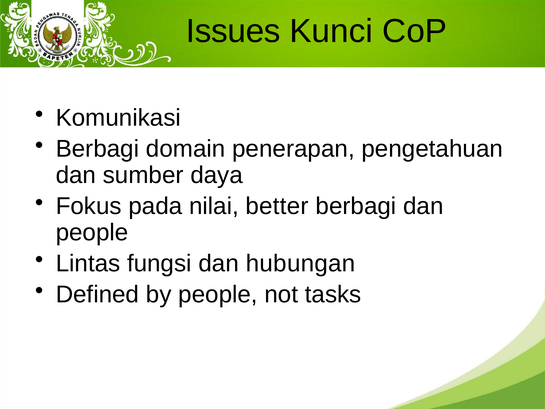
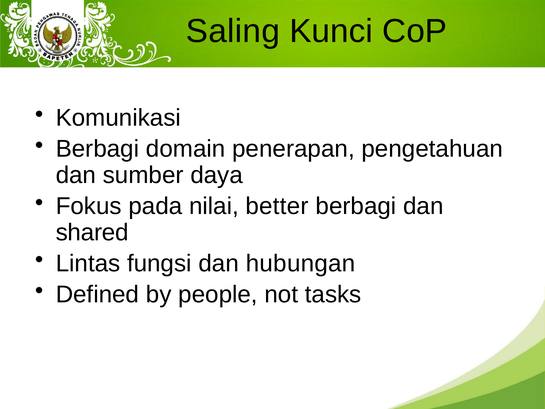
Issues: Issues -> Saling (233, 31)
people: people -> shared (92, 232)
